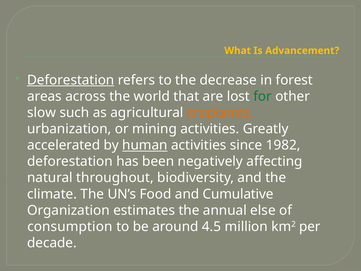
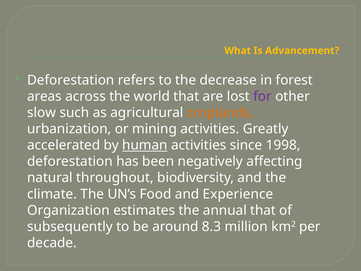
Deforestation underline: present -> none (71, 80)
for colour: green -> purple (263, 96)
1982: 1982 -> 1998 (283, 145)
Cumulative: Cumulative -> Experience (238, 194)
annual else: else -> that (263, 210)
consumption: consumption -> subsequently (70, 226)
4.5: 4.5 -> 8.3 (212, 226)
